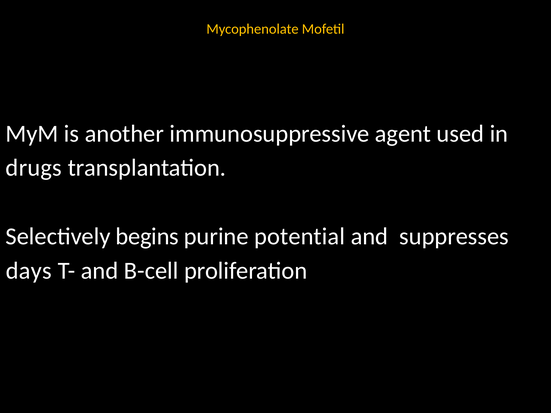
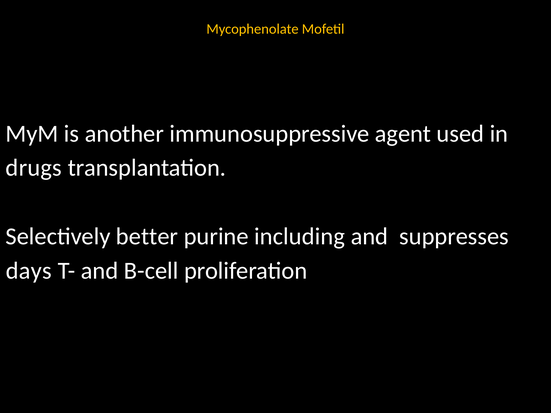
begins: begins -> better (147, 237)
potential: potential -> including (300, 237)
